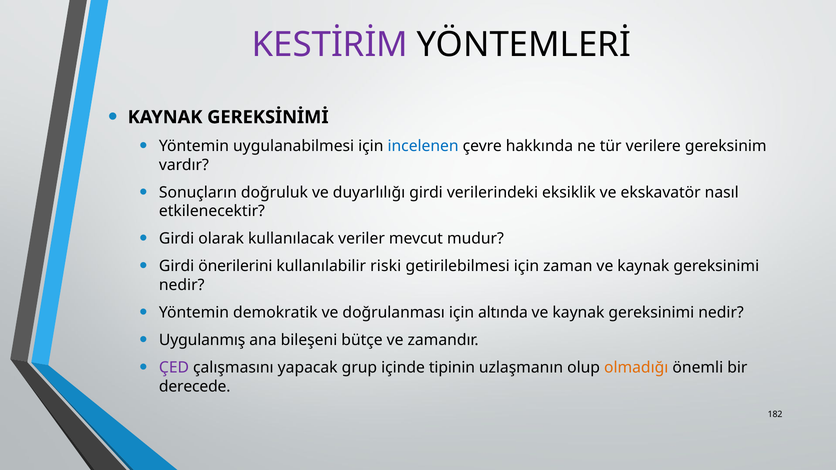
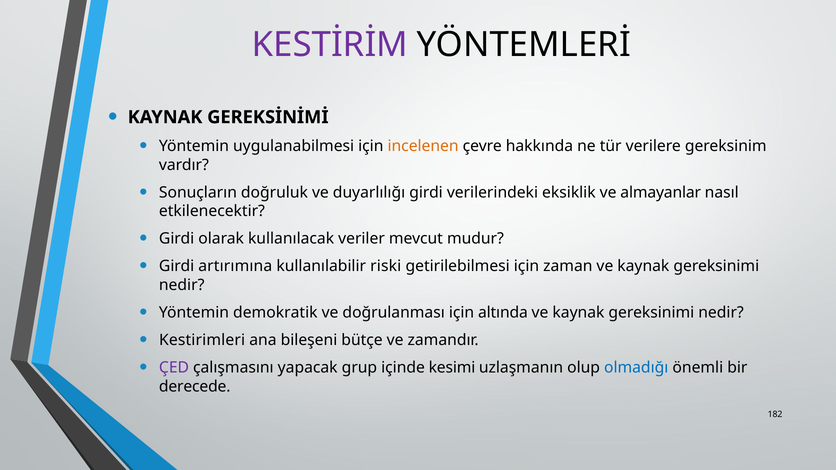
incelenen colour: blue -> orange (423, 146)
ekskavatör: ekskavatör -> almayanlar (661, 193)
önerilerini: önerilerini -> artırımına (235, 266)
Uygulanmış: Uygulanmış -> Kestirimleri (202, 340)
tipinin: tipinin -> kesimi (452, 368)
olmadığı colour: orange -> blue (636, 368)
